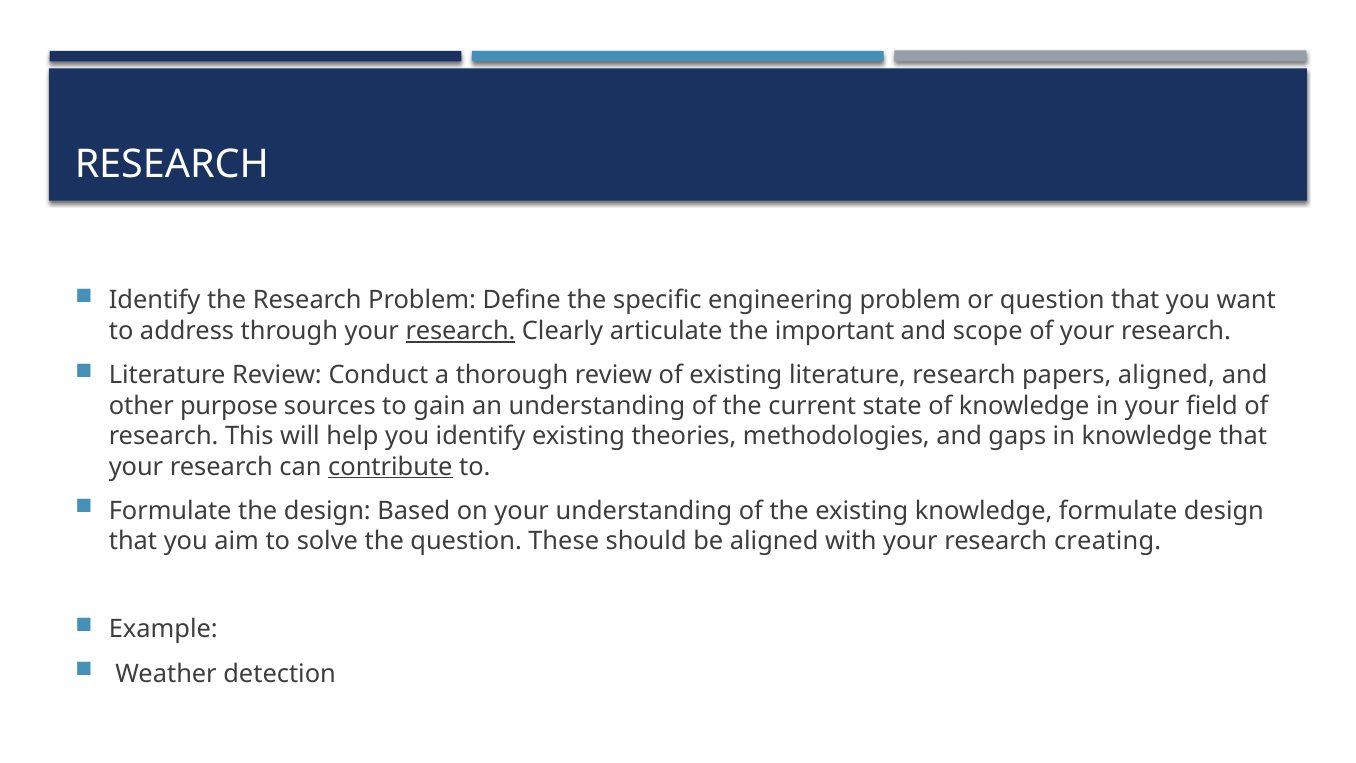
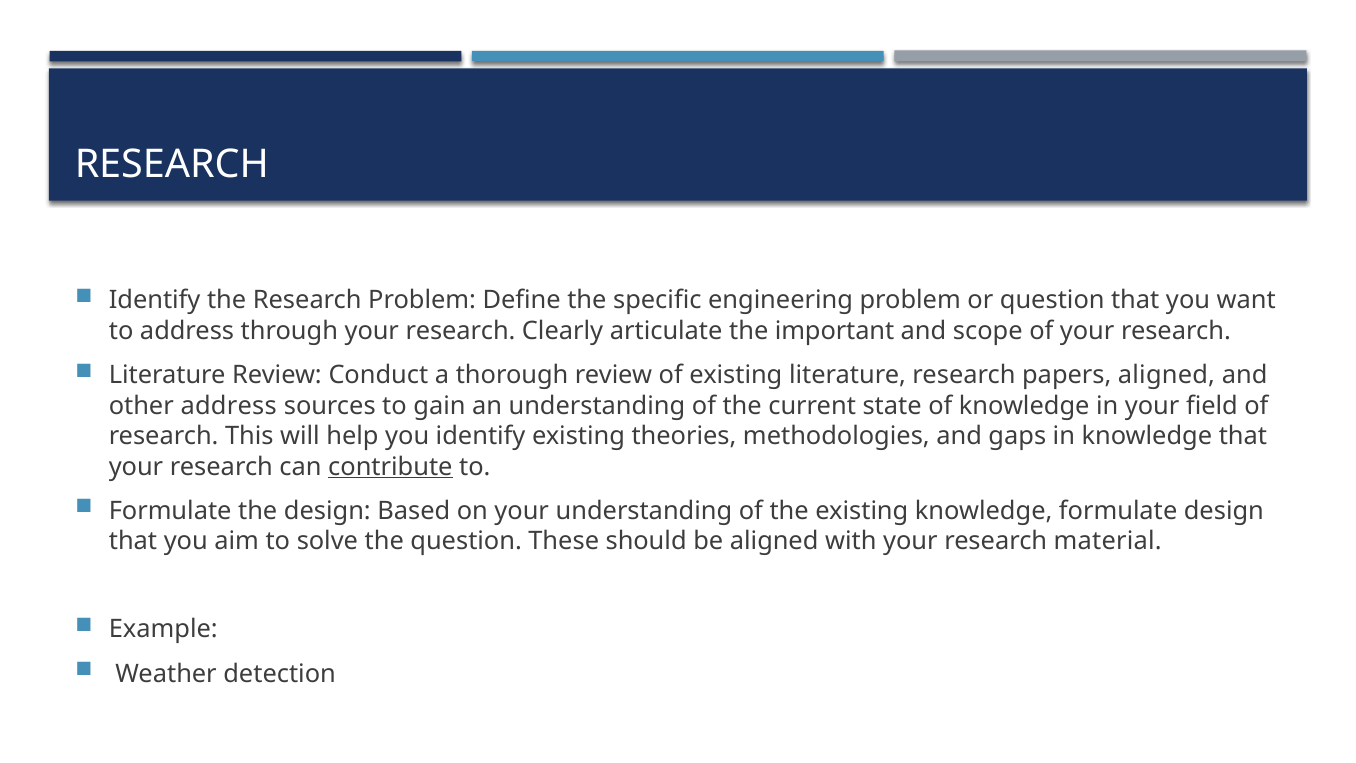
research underline: present -> none (461, 331)
other purpose: purpose -> address (229, 406)
creating: creating -> material (1108, 541)
